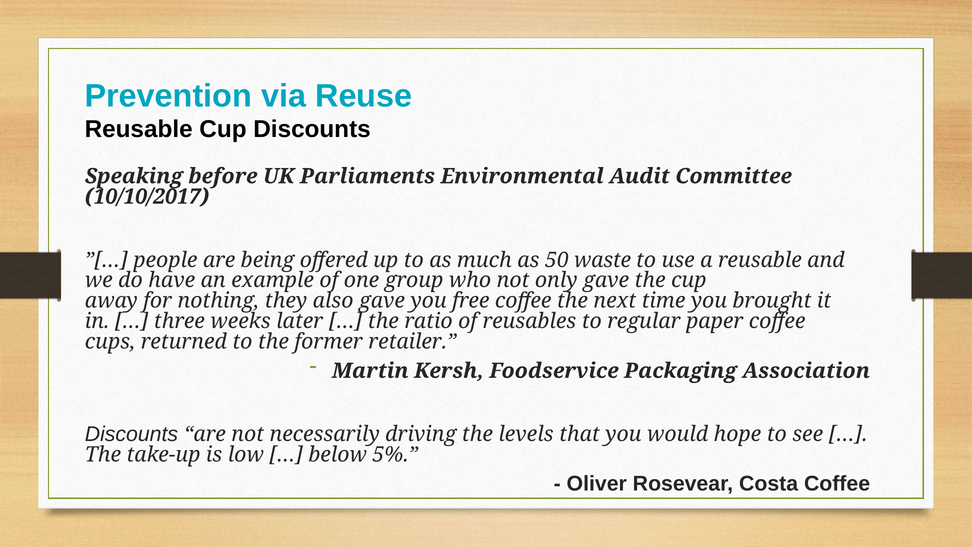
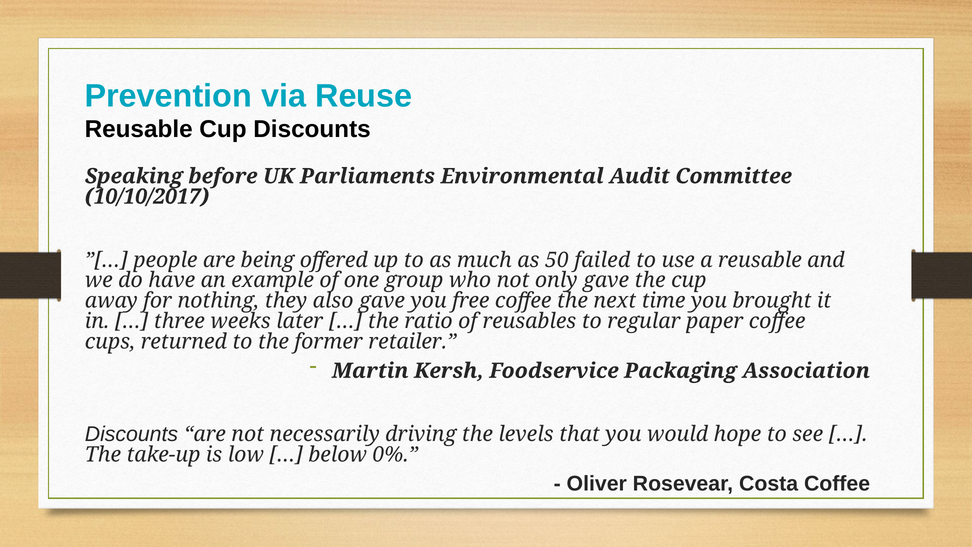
waste: waste -> failed (602, 260)
5%: 5% -> 0% (395, 454)
